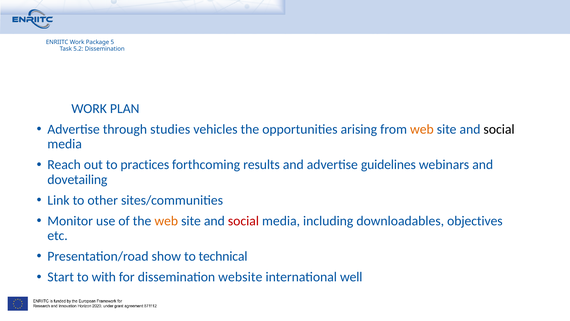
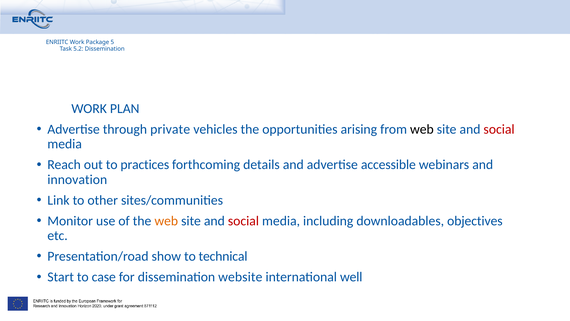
studies: studies -> private (170, 129)
web colour: orange -> black (422, 129)
social colour: black -> red (499, 129)
results: results -> details (261, 165)
guidelines: guidelines -> accessible (388, 165)
dovetailing: dovetailing -> innovation (77, 179)
with: with -> case (104, 277)
